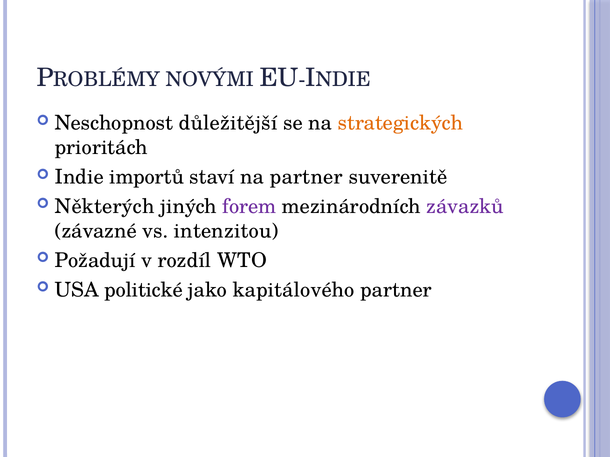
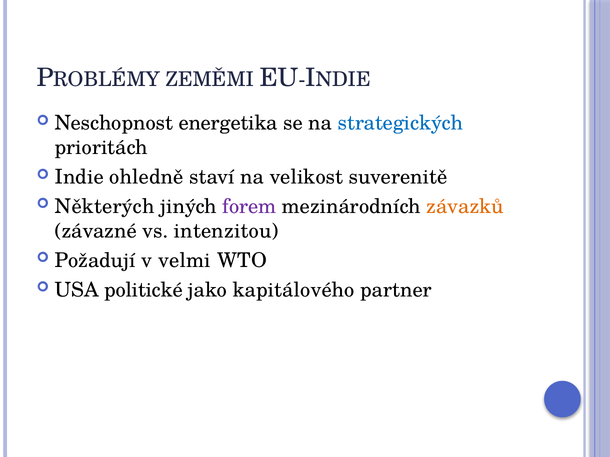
NOVÝMI: NOVÝMI -> ZEMĚMI (210, 80)
důležitější: důležitější -> energetika (228, 123)
strategických colour: orange -> blue (401, 123)
importů: importů -> ohledně (147, 177)
na partner: partner -> velikost (306, 177)
závazků colour: purple -> orange (465, 207)
rozdíl: rozdíl -> velmi (184, 261)
